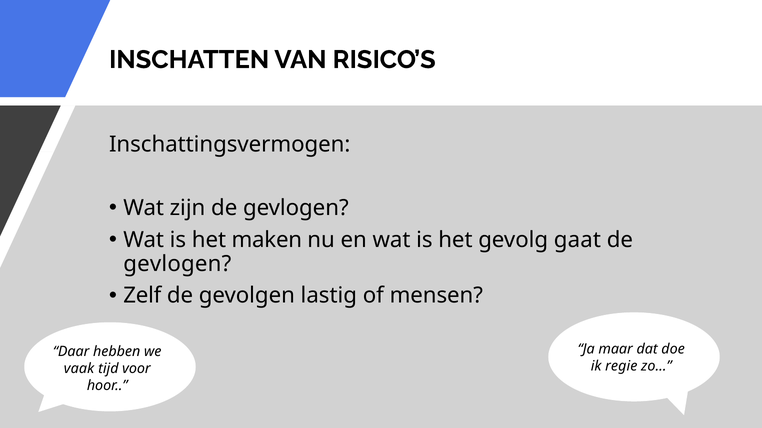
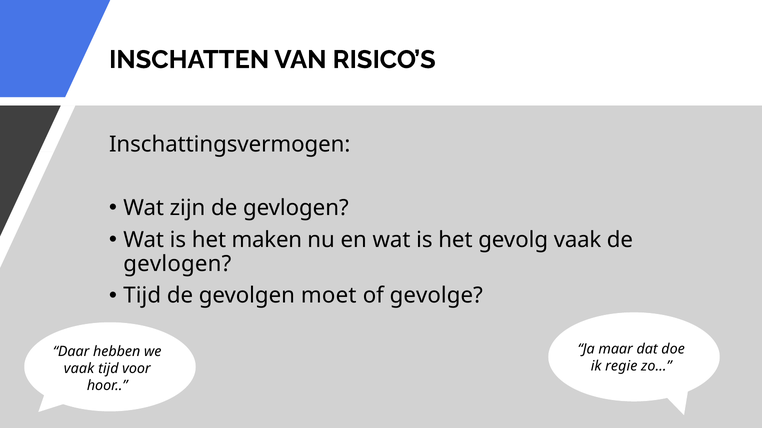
gevolg gaat: gaat -> vaak (578, 240)
Zelf: Zelf -> Tijd (142, 296)
lastig: lastig -> moet (329, 296)
mensen: mensen -> gevolge (436, 296)
